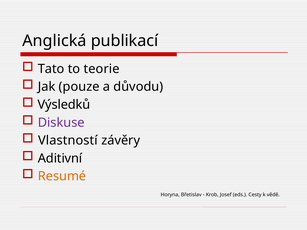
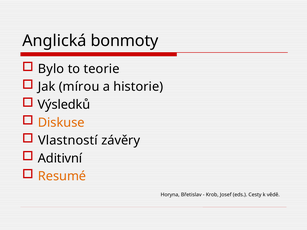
publikací: publikací -> bonmoty (125, 41)
Tato: Tato -> Bylo (51, 69)
pouze: pouze -> mírou (79, 87)
důvodu: důvodu -> historie (138, 87)
Diskuse colour: purple -> orange (61, 123)
